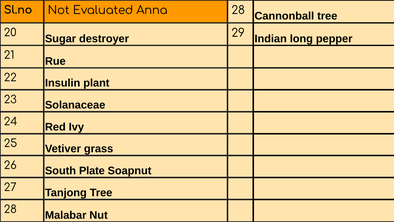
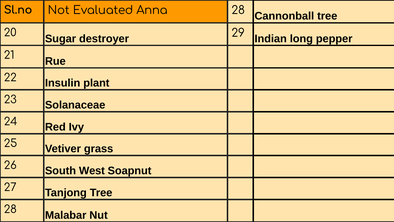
Plate: Plate -> West (92, 170)
